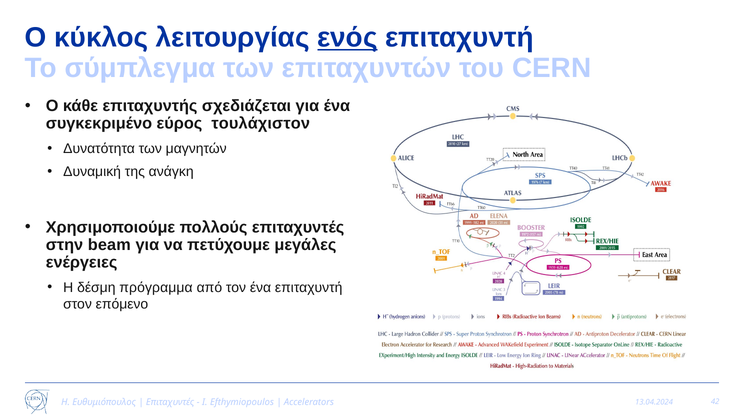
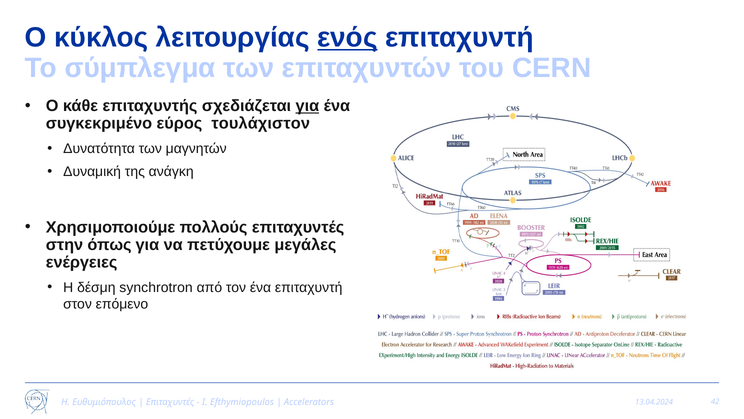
για underline: none -> present (307, 106)
beam: beam -> όπως (109, 244)
πρόγραμμα: πρόγραμμα -> synchrotron (156, 287)
